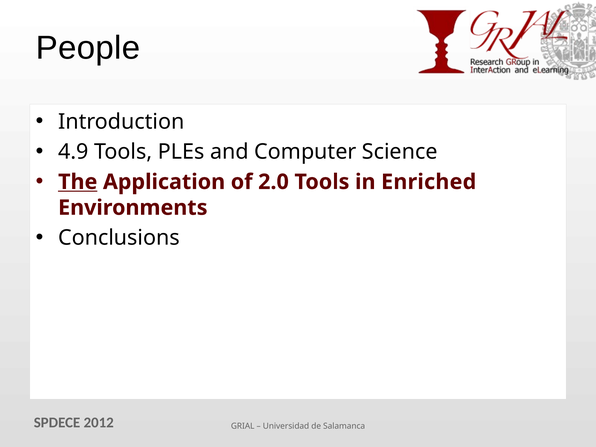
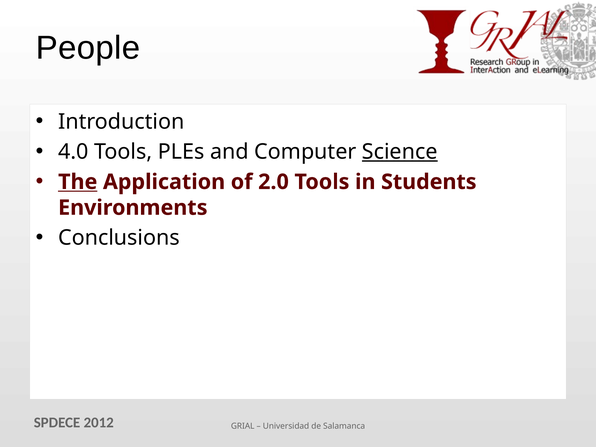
4.9: 4.9 -> 4.0 (73, 152)
Science underline: none -> present (400, 152)
Enriched: Enriched -> Students (429, 182)
